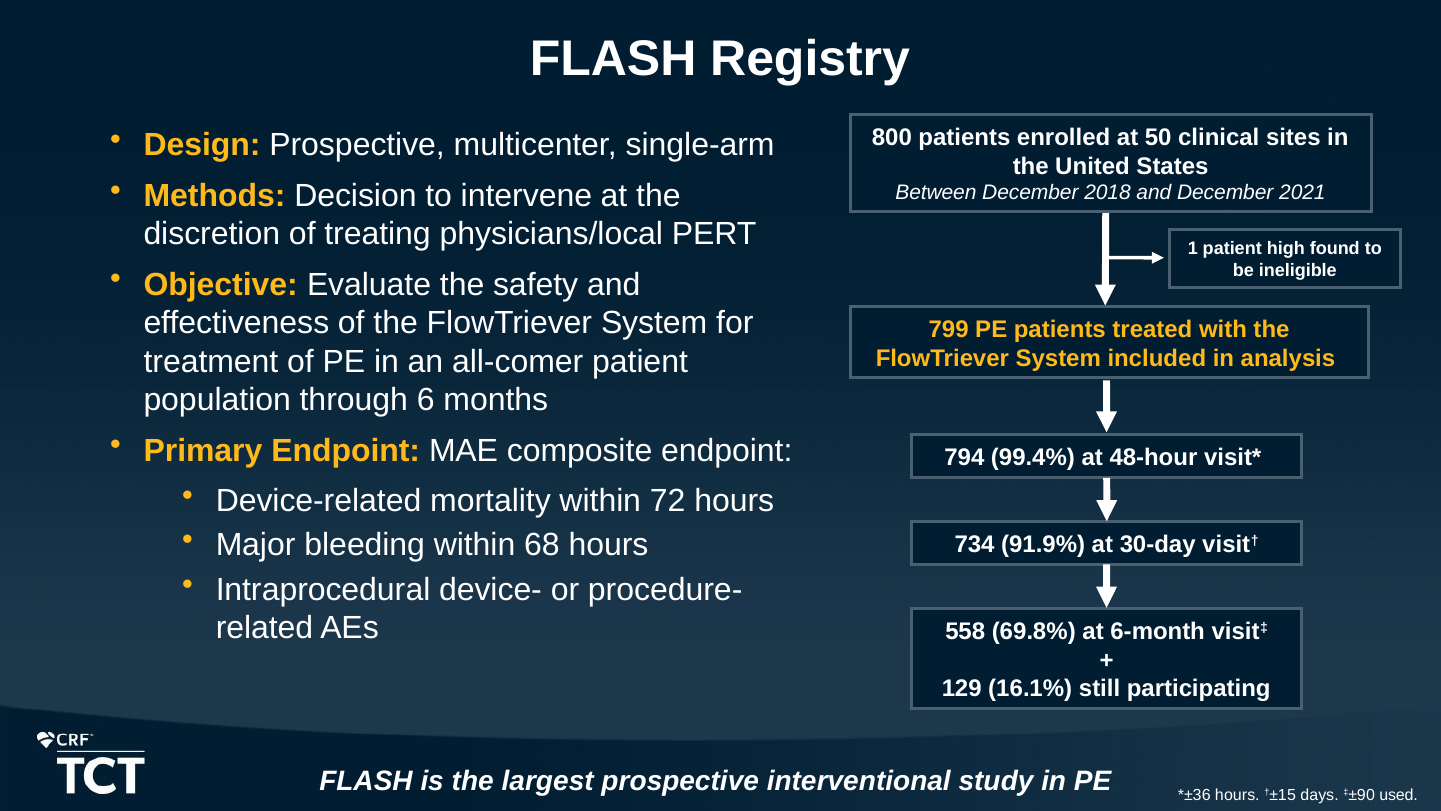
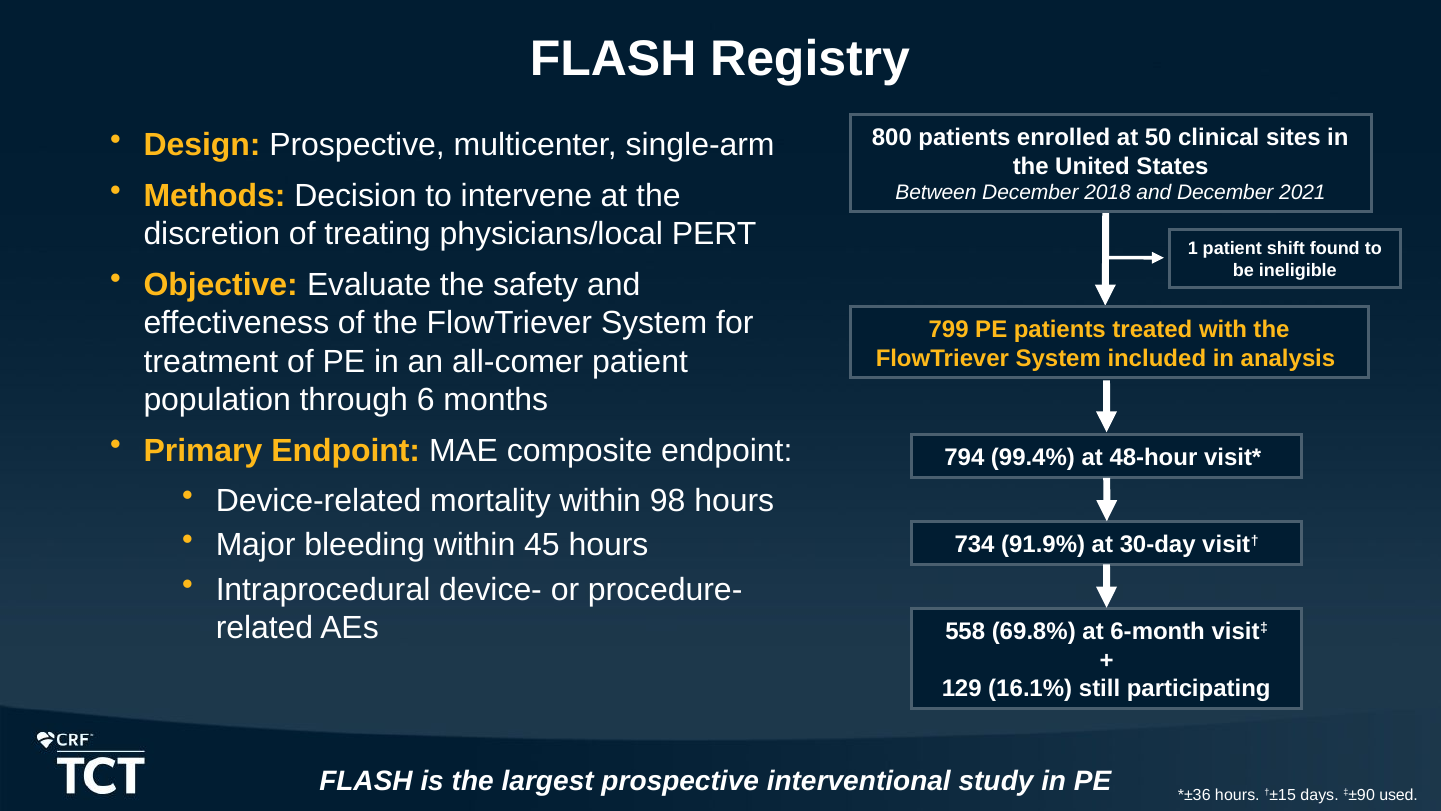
high: high -> shift (1286, 249)
72: 72 -> 98 (668, 501)
68: 68 -> 45 (542, 545)
